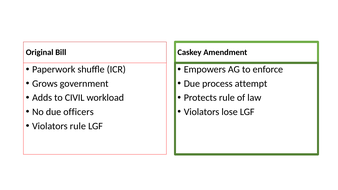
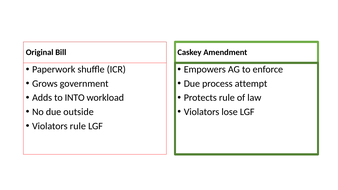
CIVIL: CIVIL -> INTO (75, 98)
officers: officers -> outside (79, 112)
